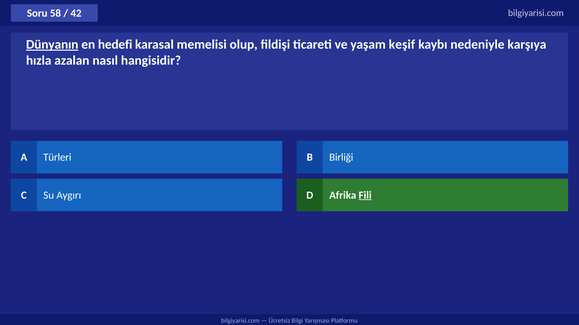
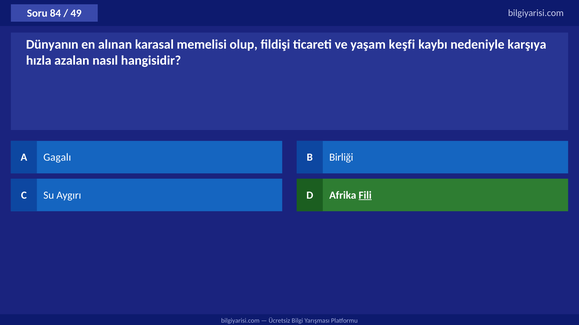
58: 58 -> 84 (55, 13)
42: 42 -> 49 (76, 13)
Dünyanın underline: present -> none (52, 45)
hedefi: hedefi -> alınan (115, 45)
keşif: keşif -> keşfi (402, 45)
Türleri: Türleri -> Gagalı (57, 158)
